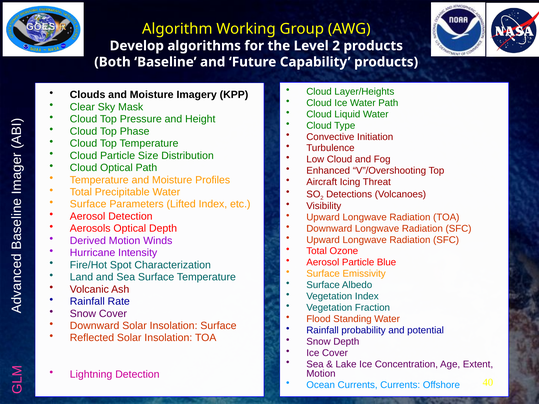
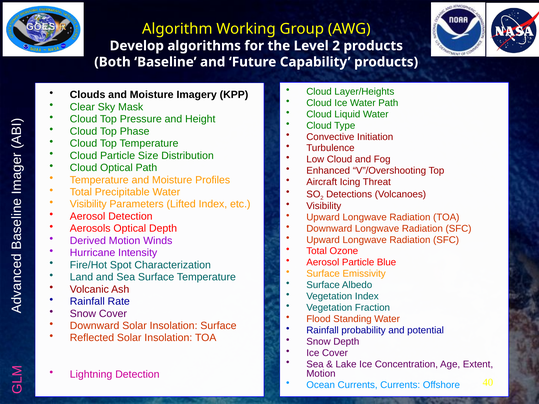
Surface: Surface -> Visibility (88, 204)
